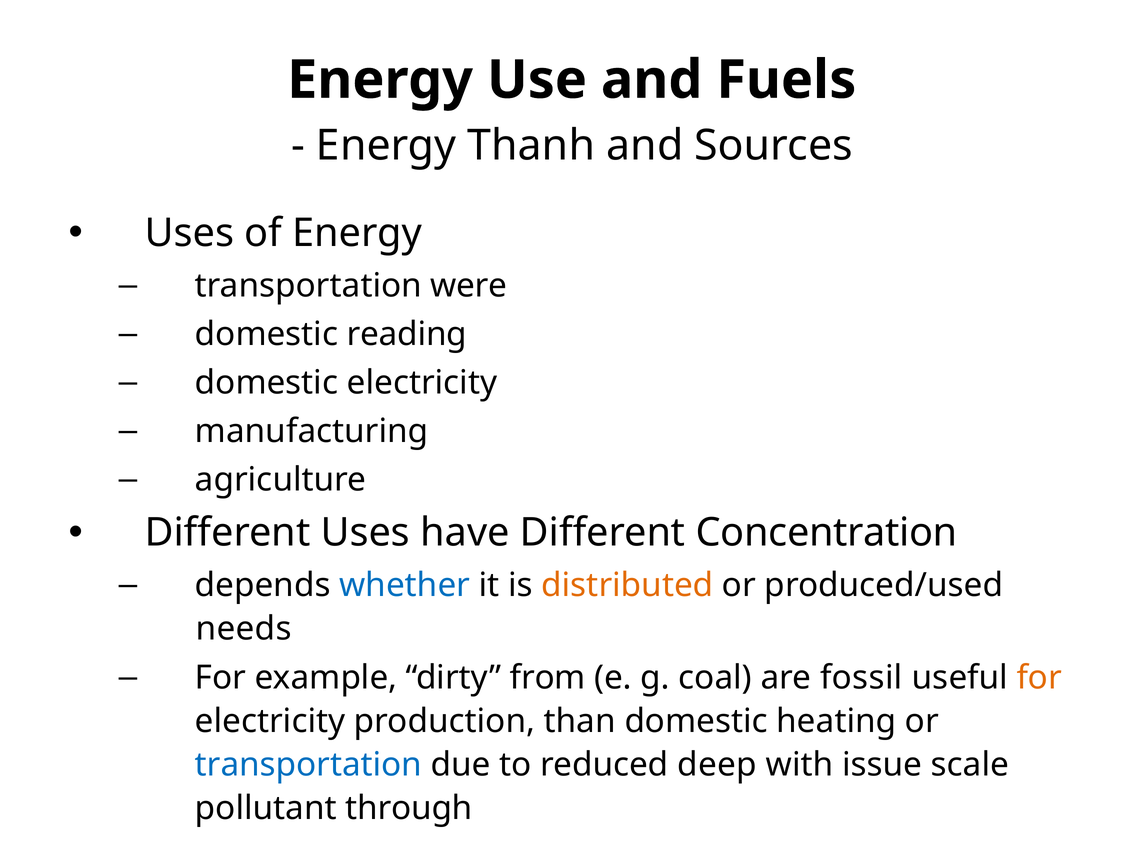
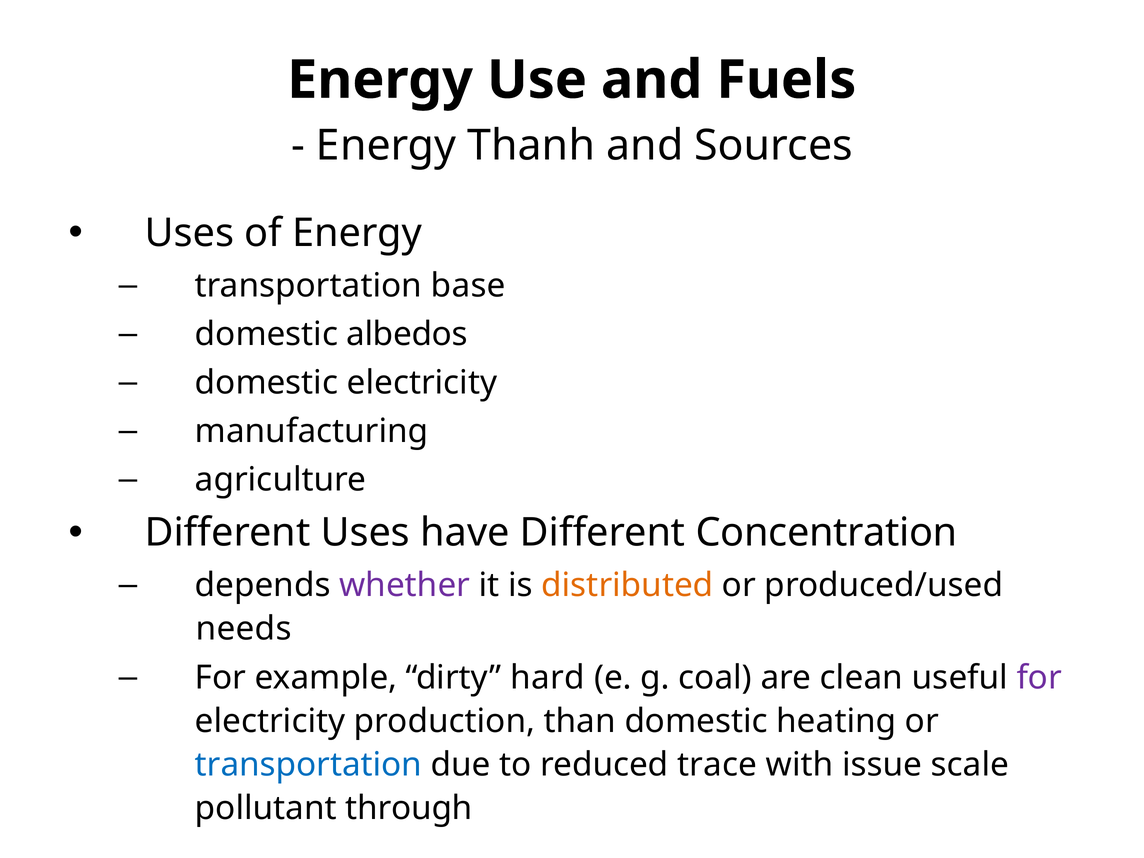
were: were -> base (468, 286)
reading: reading -> albedos (407, 334)
whether colour: blue -> purple (405, 585)
from: from -> hard (547, 678)
fossil: fossil -> clean (861, 678)
for colour: orange -> purple (1039, 678)
deep: deep -> trace (717, 765)
